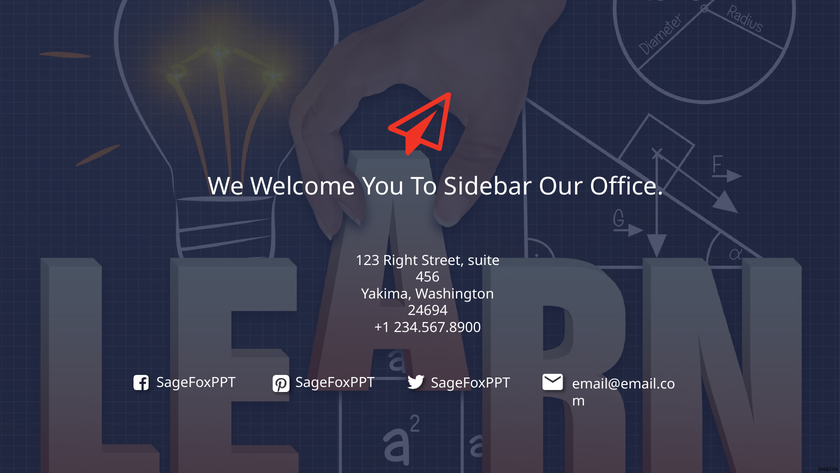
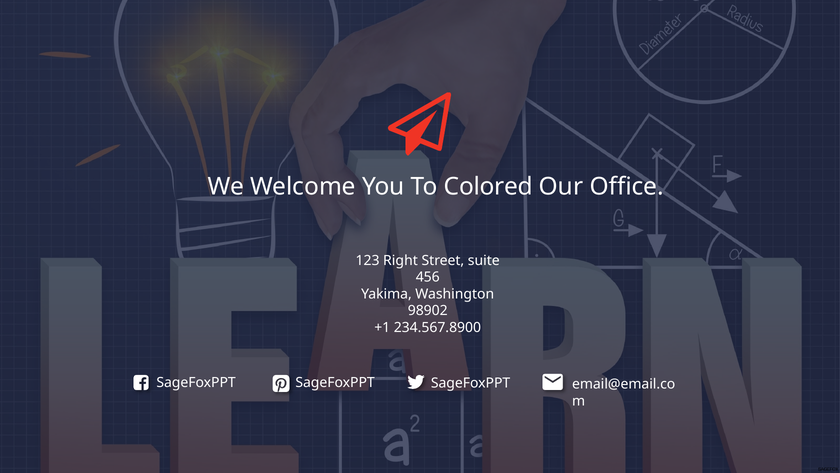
Sidebar: Sidebar -> Colored (488, 187)
24694: 24694 -> 98902 (428, 310)
